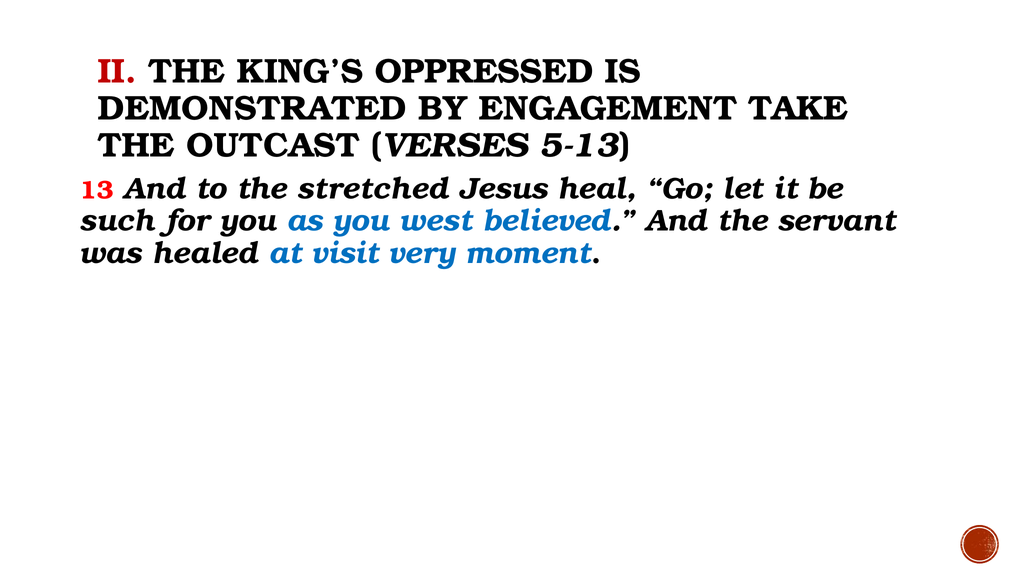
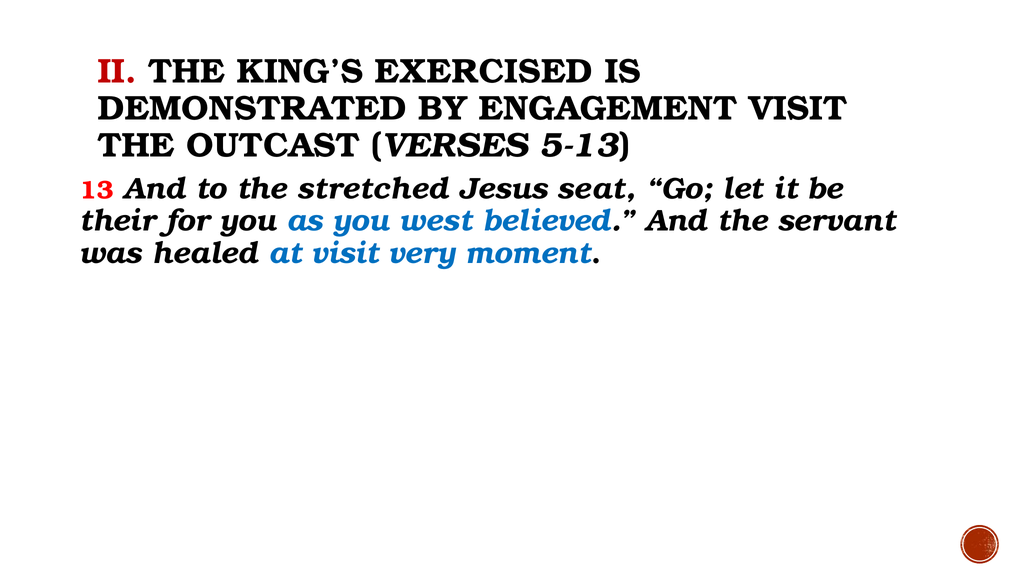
OPPRESSED: OPPRESSED -> EXERCISED (484, 71)
ENGAGEMENT TAKE: TAKE -> VISIT (798, 108)
heal: heal -> seat (596, 189)
such: such -> their (117, 221)
